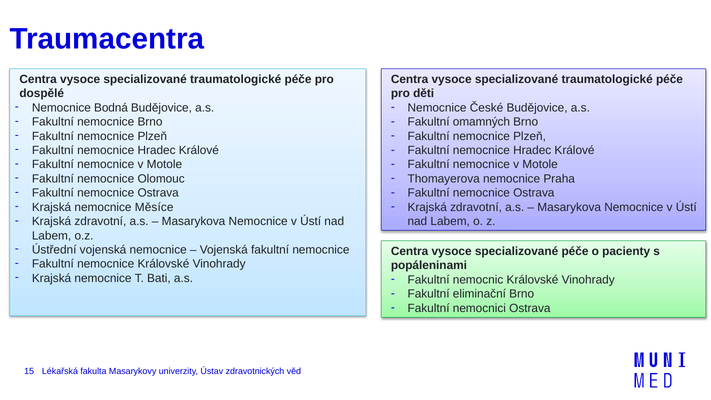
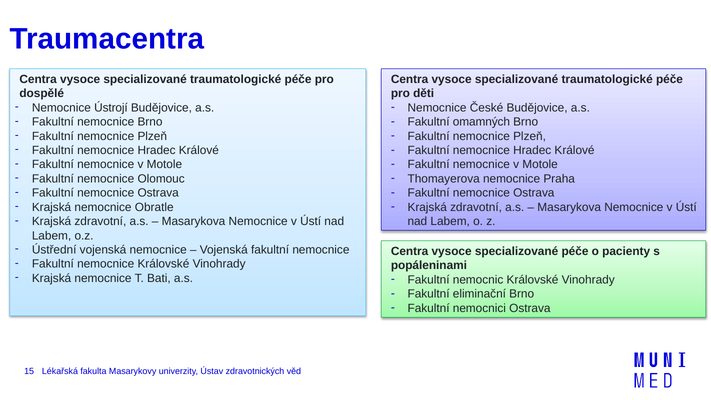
Bodná: Bodná -> Ústrojí (111, 108)
Měsíce: Měsíce -> Obratle (154, 207)
